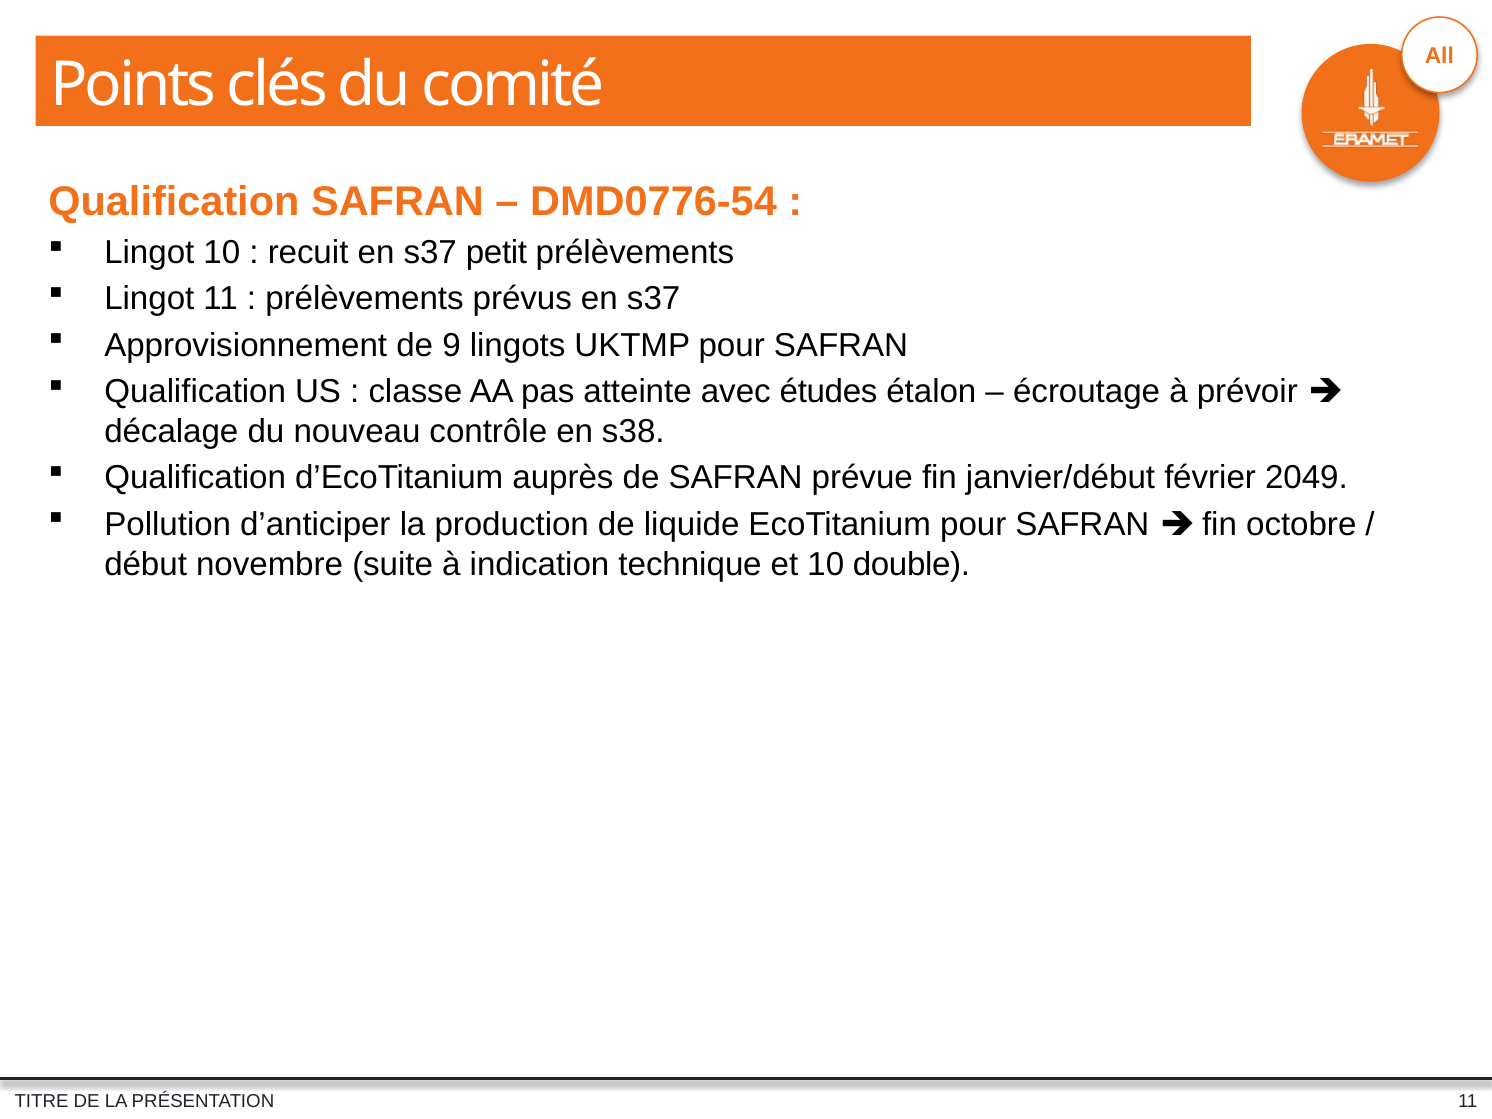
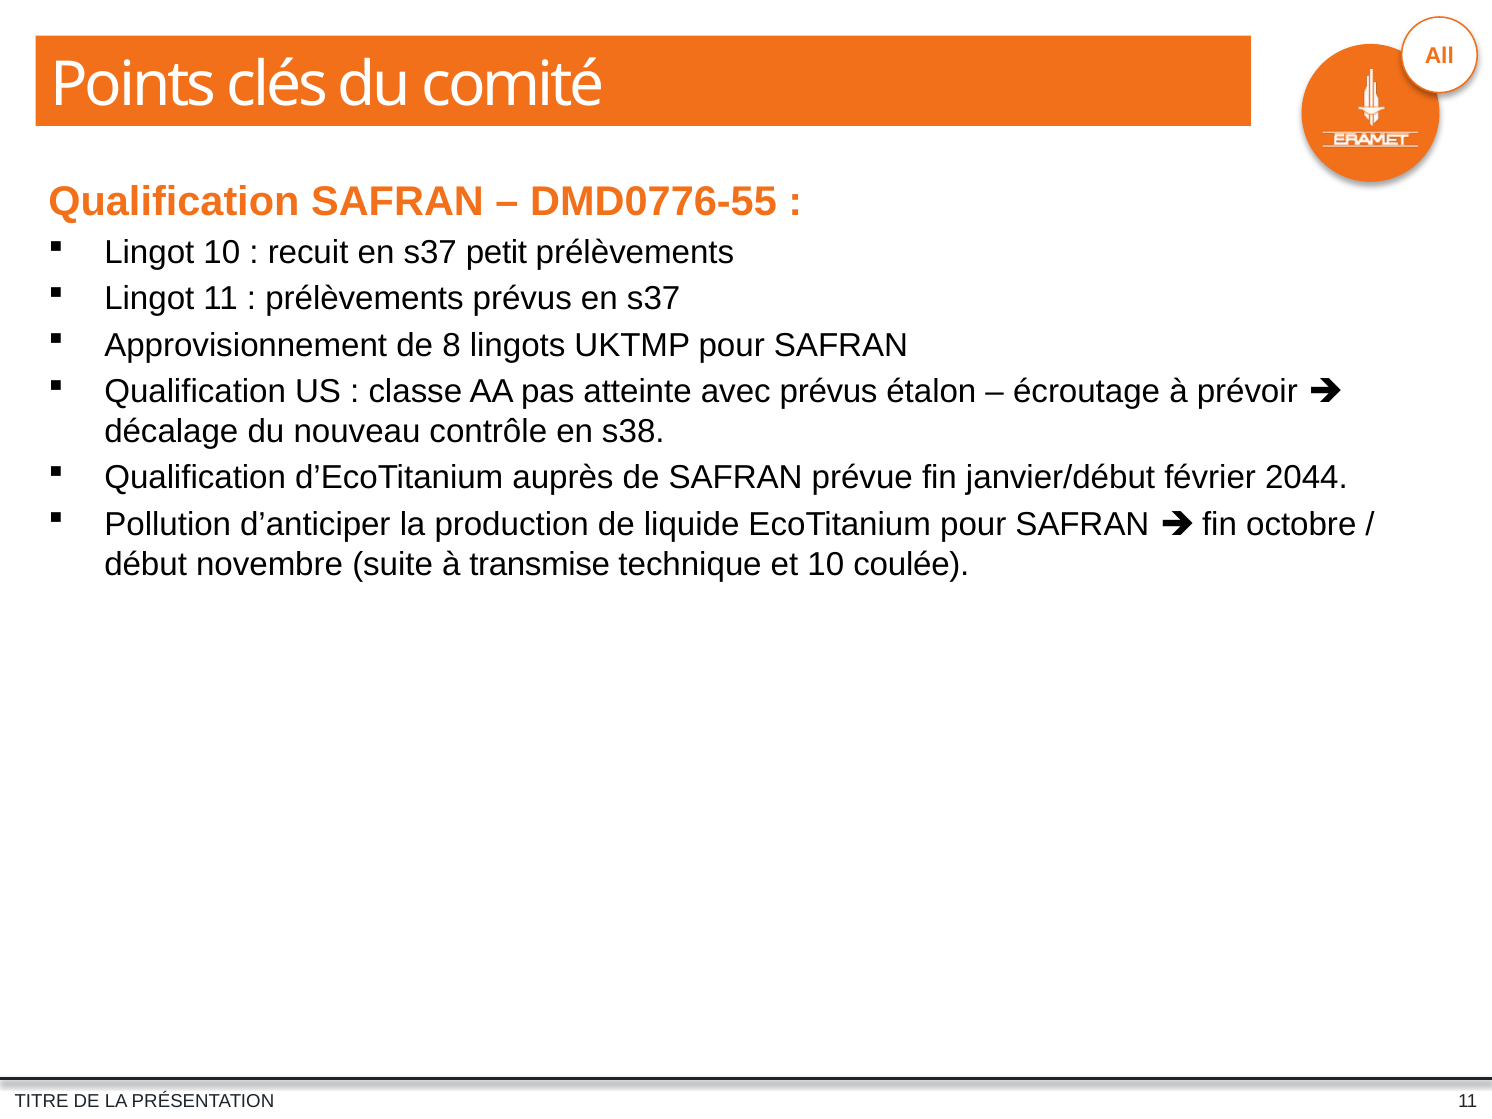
DMD0776-54: DMD0776-54 -> DMD0776-55 (654, 202)
9: 9 -> 8 (451, 345)
avec études: études -> prévus (829, 392)
2049: 2049 -> 2044 (1306, 478)
indication: indication -> transmise (540, 564)
double: double -> coulée (911, 564)
